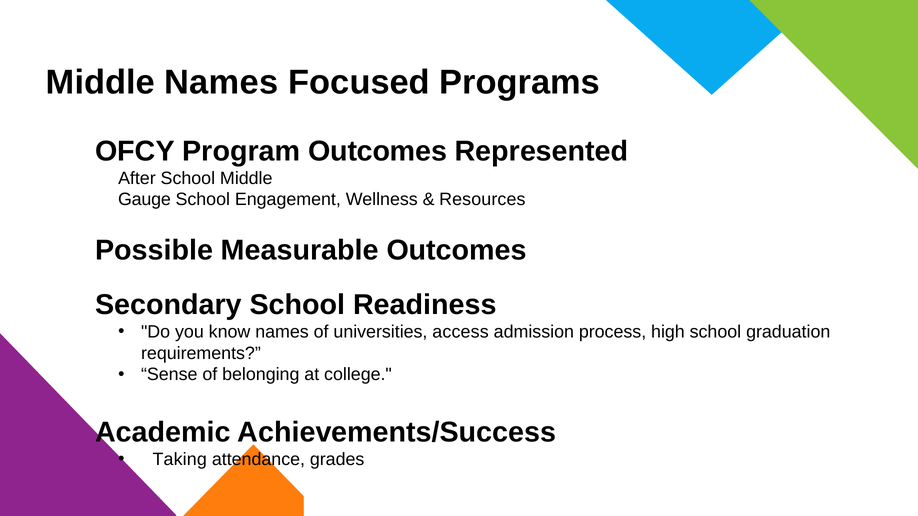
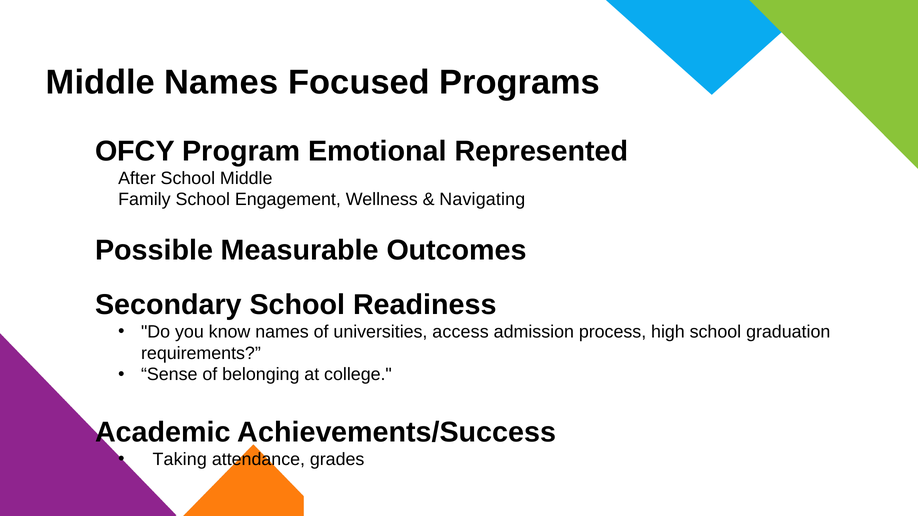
Program Outcomes: Outcomes -> Emotional (377, 151)
Gauge: Gauge -> Family (144, 200)
Resources: Resources -> Navigating (482, 200)
